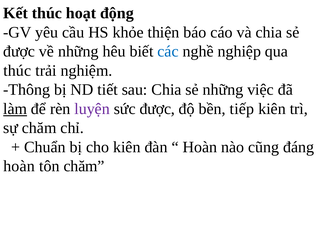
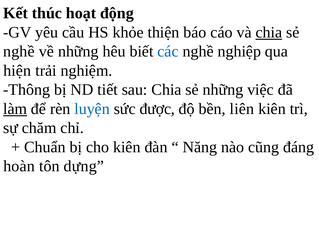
chia underline: none -> present (269, 32)
được: được -> nghề (19, 52)
thúc: thúc -> hiện (17, 71)
luyện colour: purple -> blue (92, 109)
tiếp: tiếp -> liên (242, 109)
Hoàn: Hoàn -> Năng (200, 147)
tôn chăm: chăm -> dựng (84, 166)
